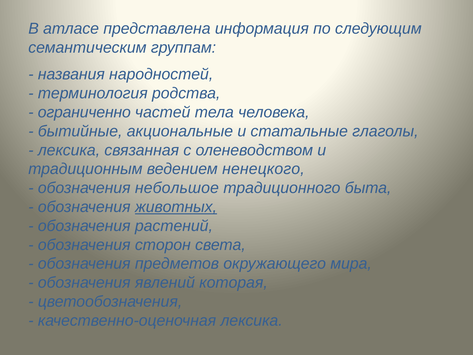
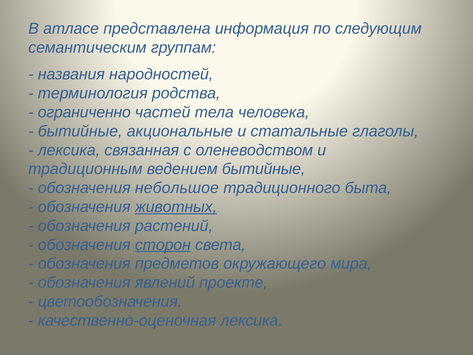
ведением ненецкого: ненецкого -> бытийные (264, 169)
сторон underline: none -> present (163, 245)
которая: которая -> проекте (234, 283)
